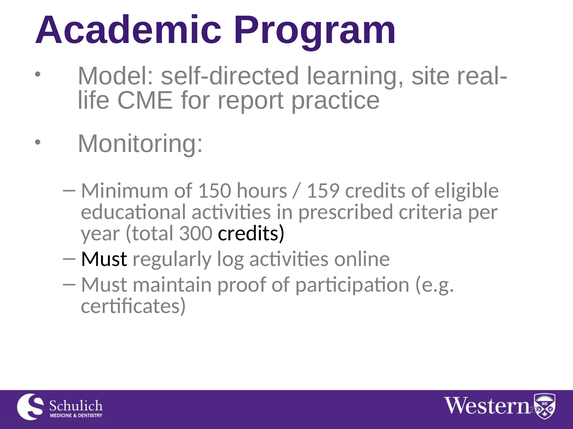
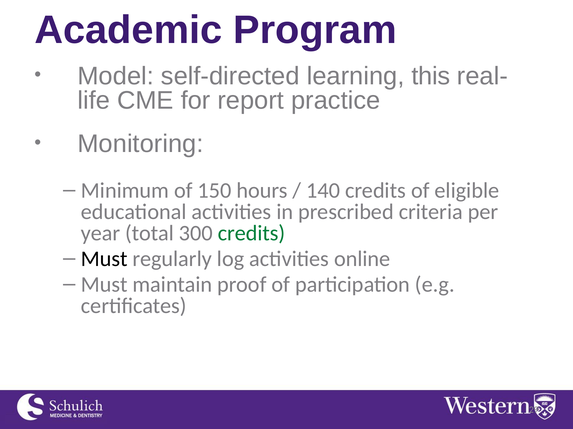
site: site -> this (431, 76)
159: 159 -> 140 (323, 191)
credits colour: black -> green (252, 233)
